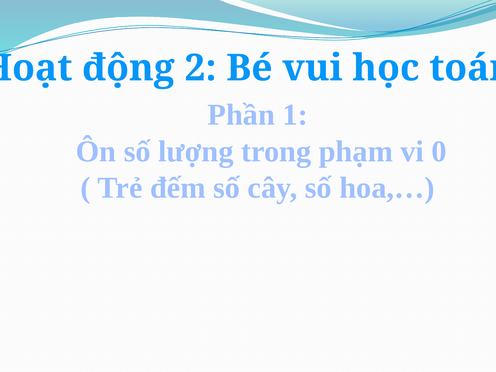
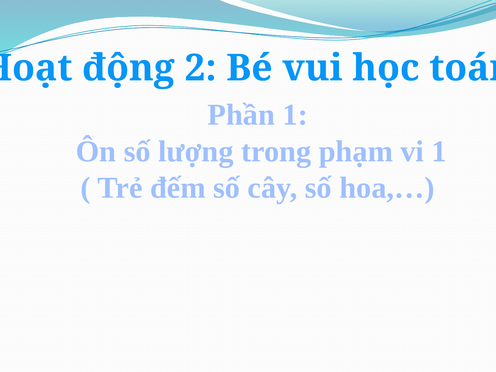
vi 0: 0 -> 1 (439, 151)
